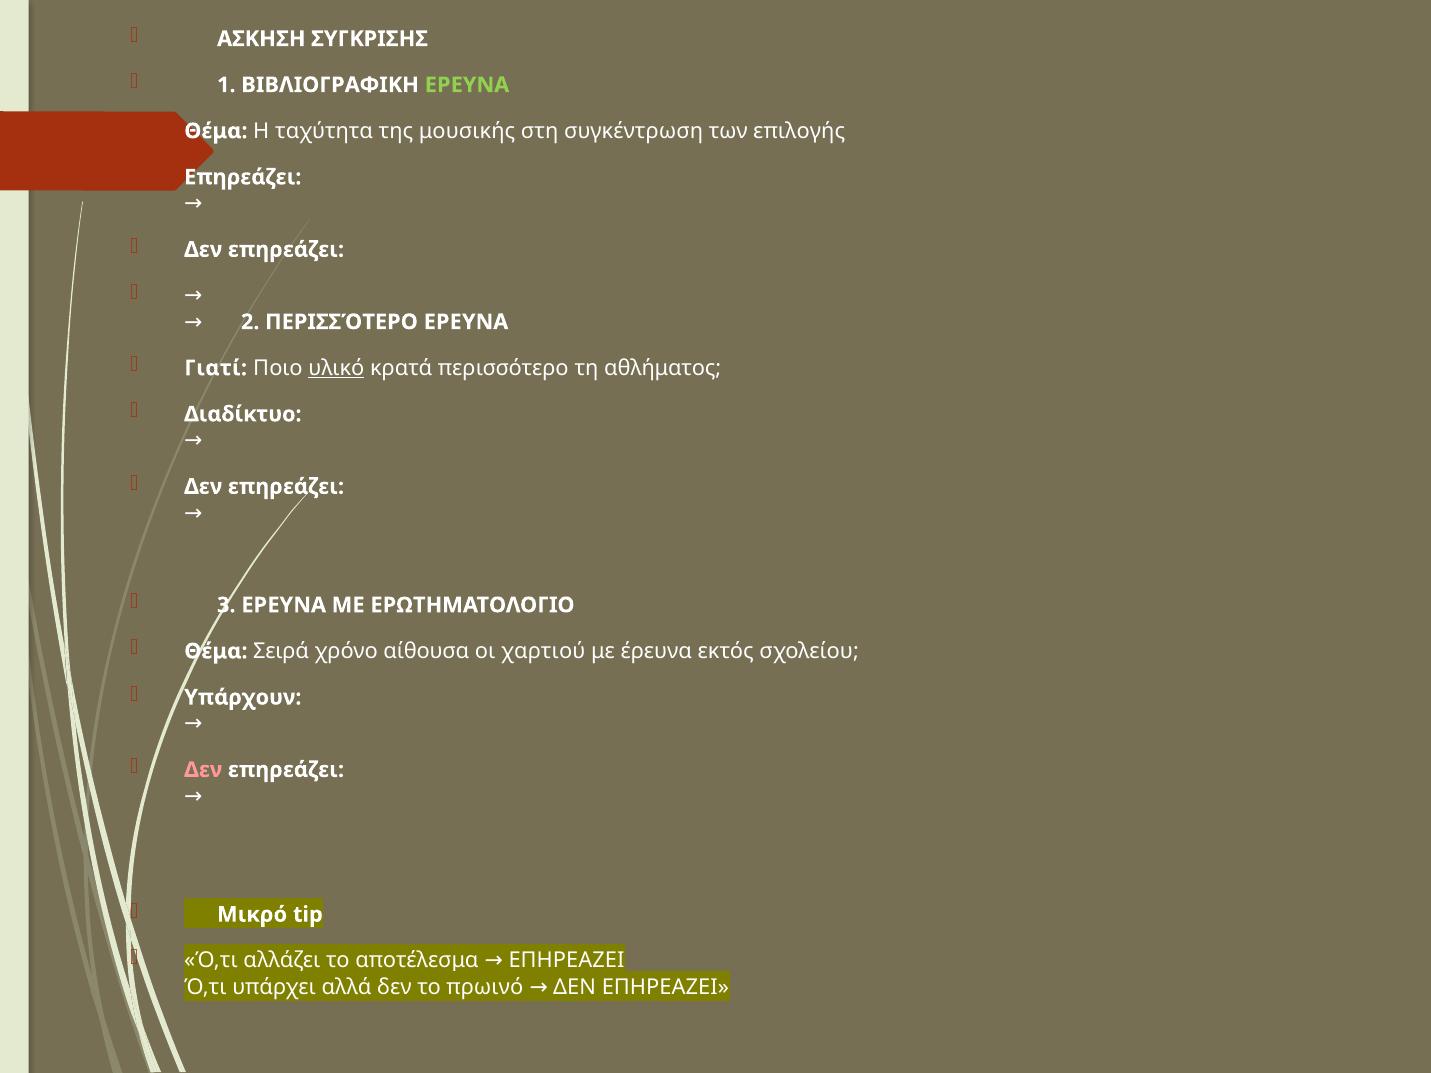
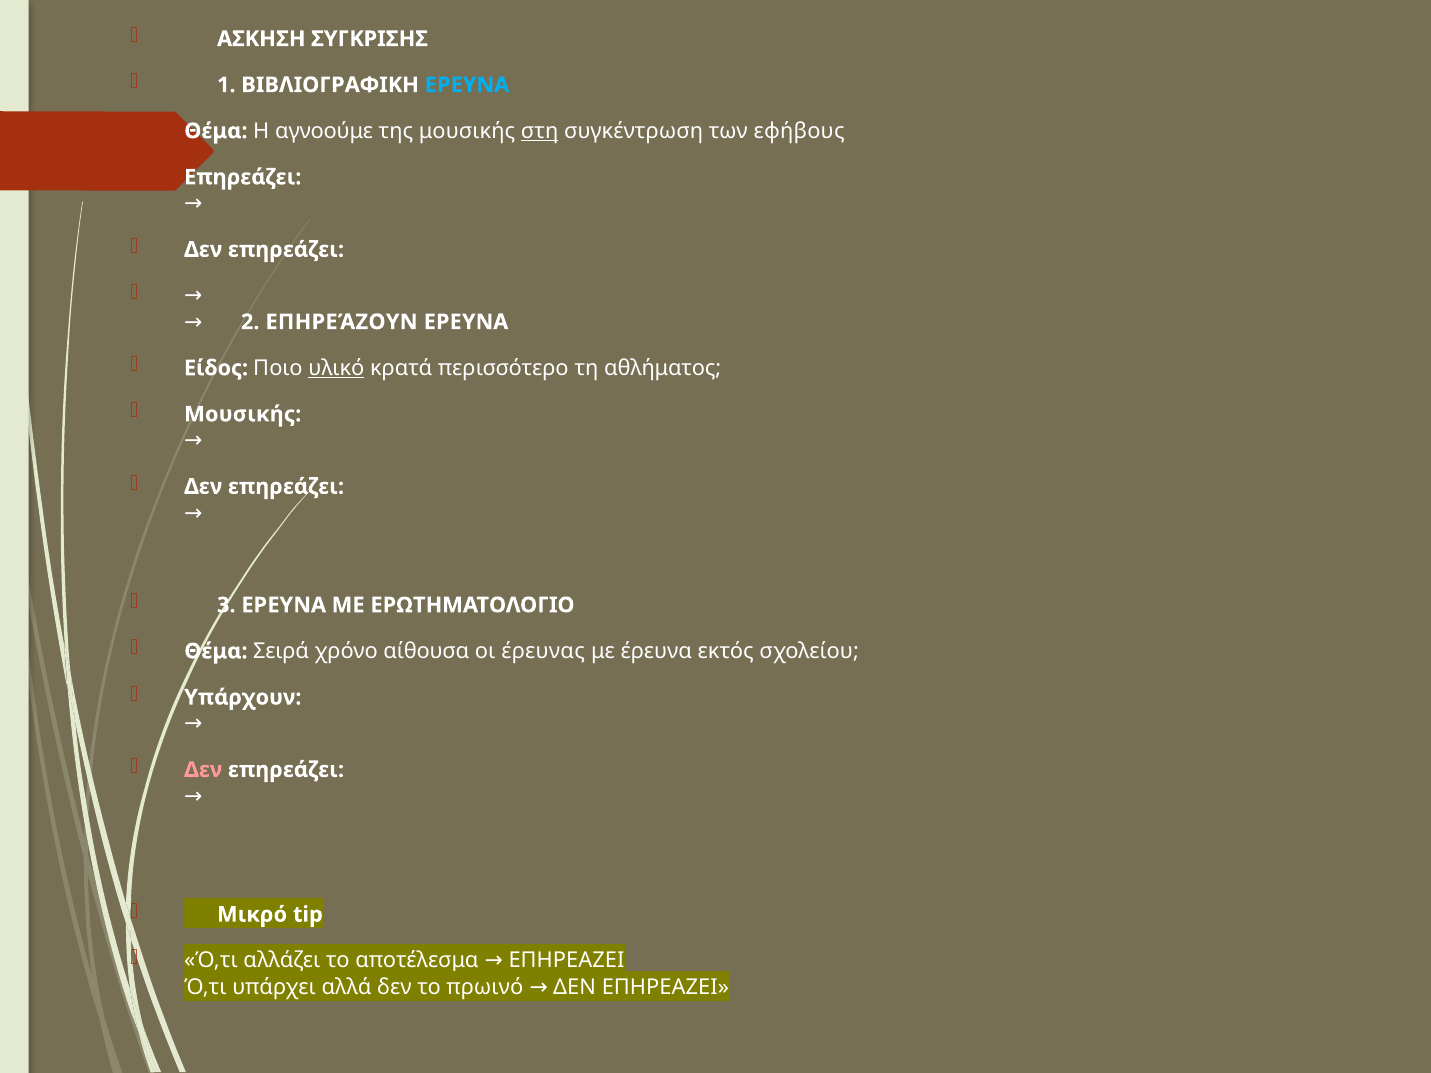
ΕΡΕΥΝΑ colour: light green -> light blue (467, 85)
ταχύτητα: ταχύτητα -> αγνοούμε (324, 131)
στη underline: none -> present (540, 131)
επιλογής: επιλογής -> εφήβους (799, 131)
2 ΠΕΡΙΣΣΌΤΕΡΟ: ΠΕΡΙΣΣΌΤΕΡΟ -> ΕΠΗΡΕΆΖΟΥΝ (341, 322)
Γιατί: Γιατί -> Είδος (216, 368)
Διαδίκτυο: Διαδίκτυο -> Μουσικής (243, 414)
χαρτιού: χαρτιού -> έρευνας (543, 651)
